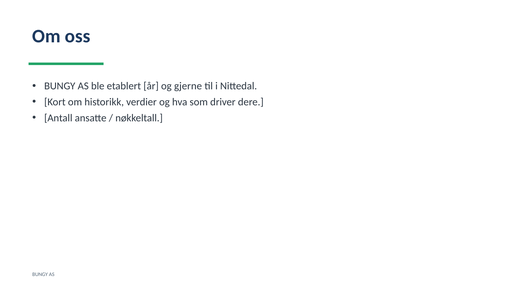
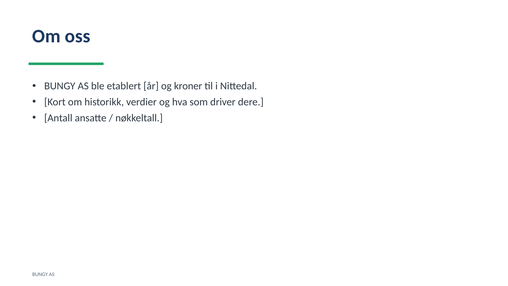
gjerne: gjerne -> kroner (188, 86)
